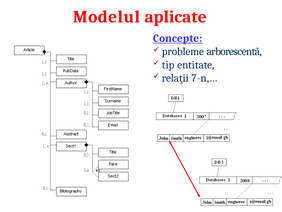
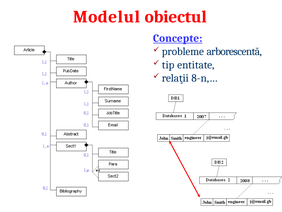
aplicate: aplicate -> obiectul (176, 17)
7-n,…: 7-n,… -> 8-n,… (205, 78)
